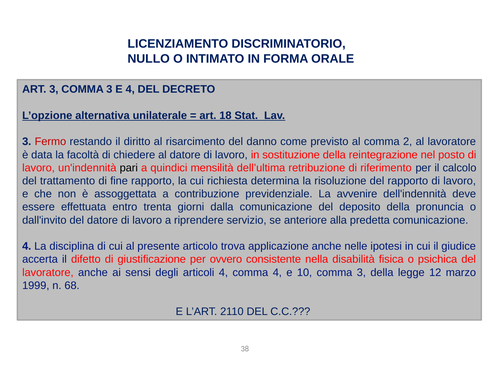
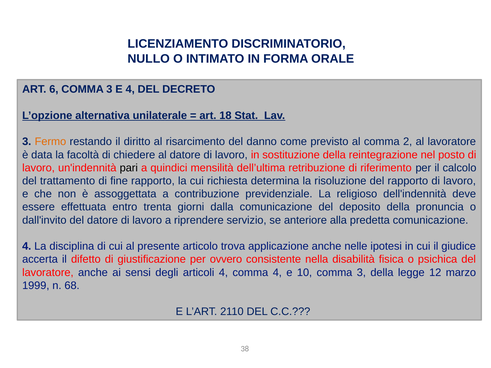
ART 3: 3 -> 6 (54, 89)
Fermo colour: red -> orange (50, 142)
avvenire: avvenire -> religioso (357, 194)
